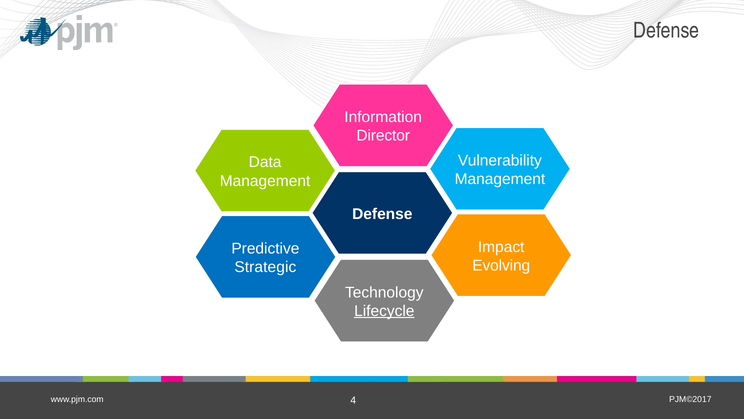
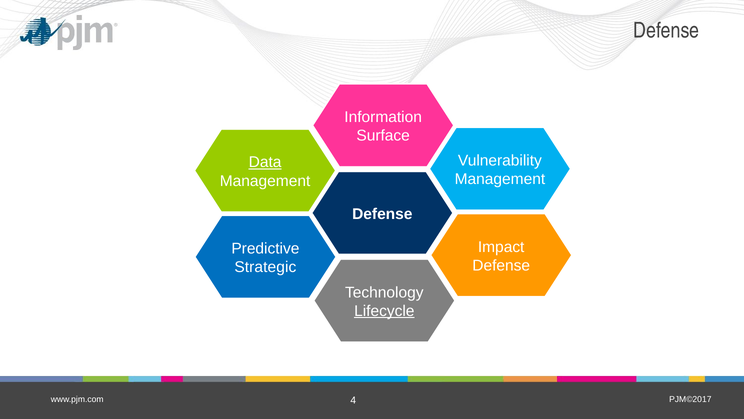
Director: Director -> Surface (383, 136)
Data underline: none -> present (265, 162)
Evolving: Evolving -> Defense (501, 265)
